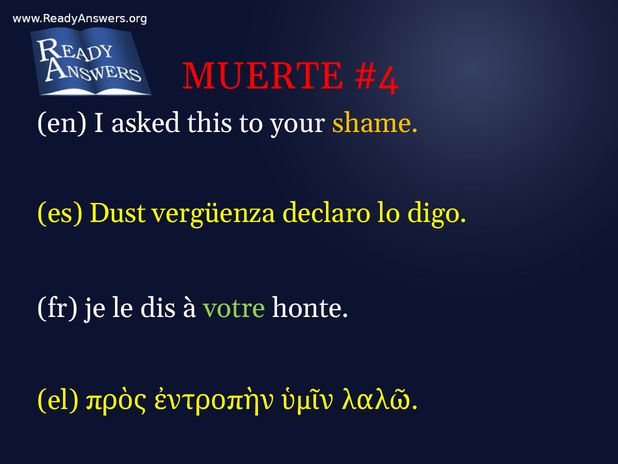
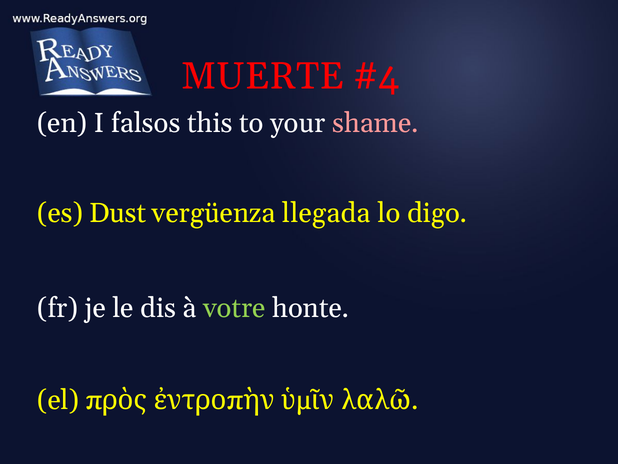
asked: asked -> falsos (146, 123)
shame colour: yellow -> pink (375, 123)
declaro: declaro -> llegada (327, 213)
